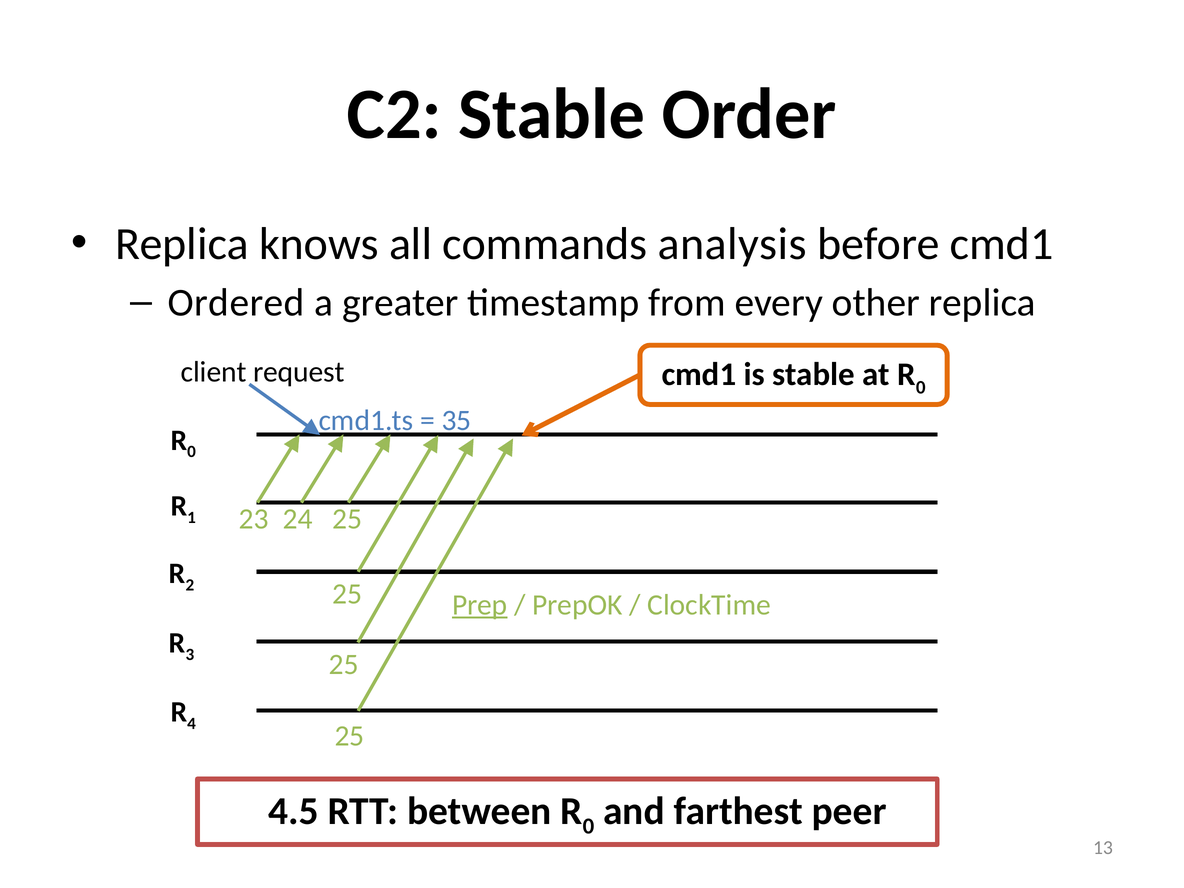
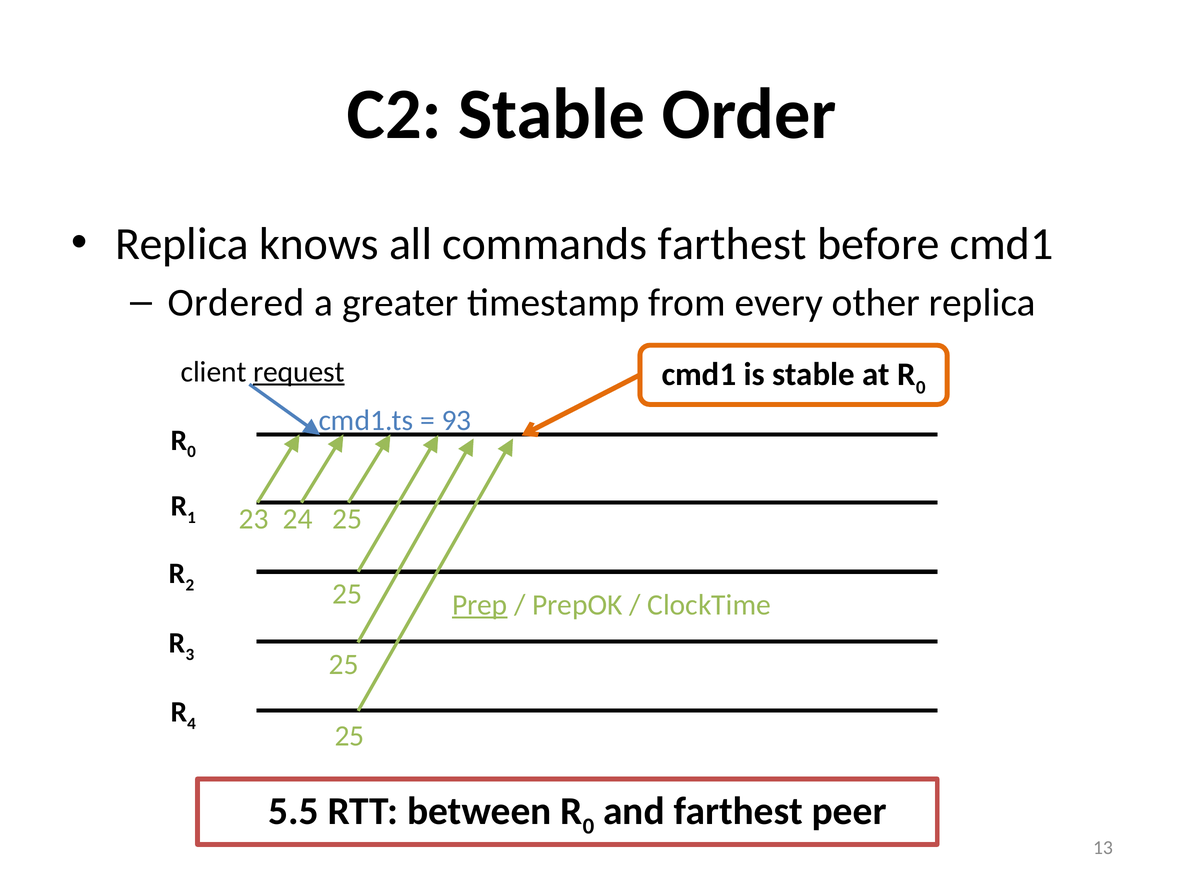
commands analysis: analysis -> farthest (732, 244)
request underline: none -> present (299, 372)
35: 35 -> 93 (456, 420)
4.5: 4.5 -> 5.5 (293, 811)
